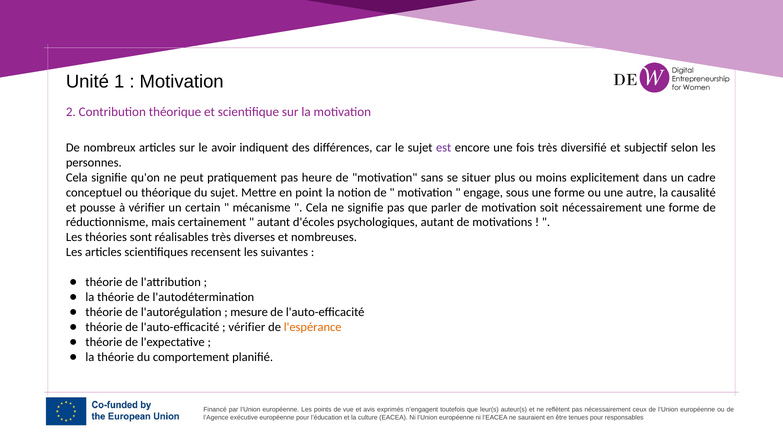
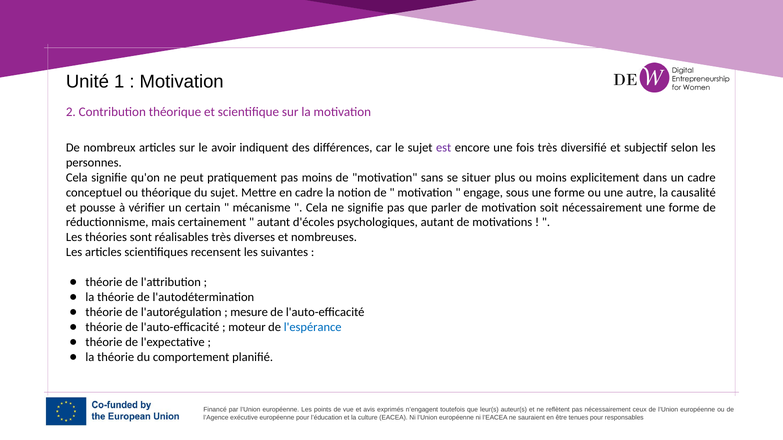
pas heure: heure -> moins (317, 178)
en point: point -> cadre (309, 193)
vérifier: vérifier -> moteur (247, 328)
l'espérance colour: orange -> blue (313, 328)
